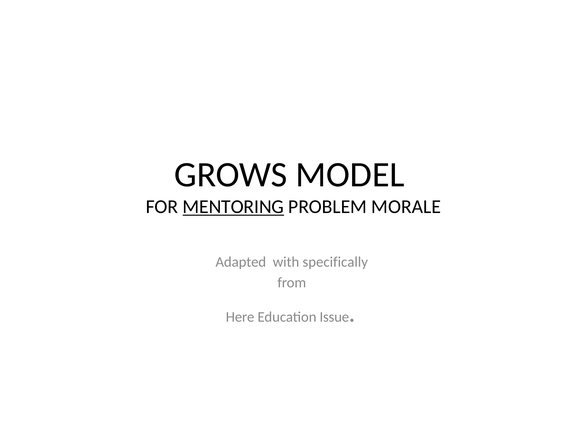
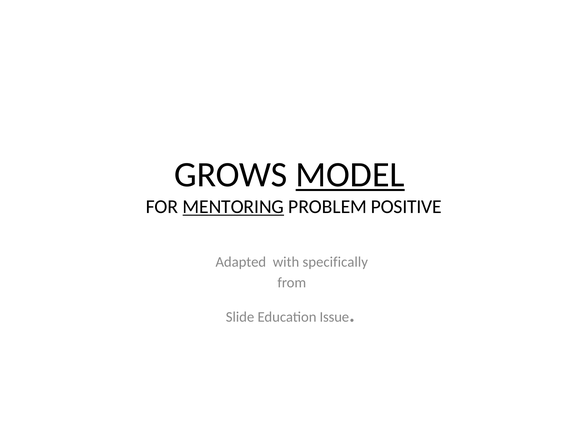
MODEL underline: none -> present (350, 175)
MORALE: MORALE -> POSITIVE (406, 207)
Here: Here -> Slide (240, 317)
